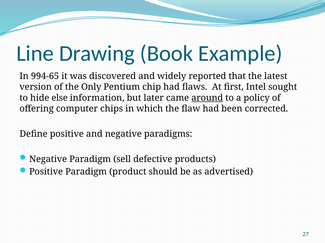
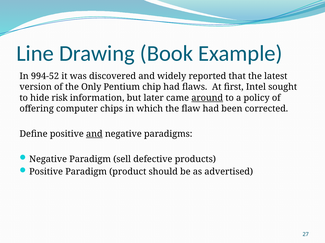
994-65: 994-65 -> 994-52 (45, 76)
else: else -> risk (60, 98)
and underline: none -> present (94, 134)
